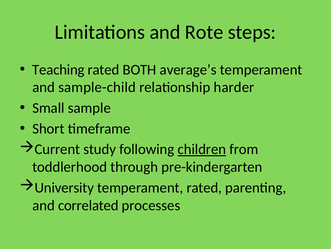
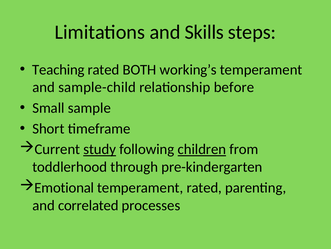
Rote: Rote -> Skills (204, 32)
average’s: average’s -> working’s (188, 69)
harder: harder -> before (234, 87)
study underline: none -> present (100, 149)
University: University -> Emotional (64, 187)
